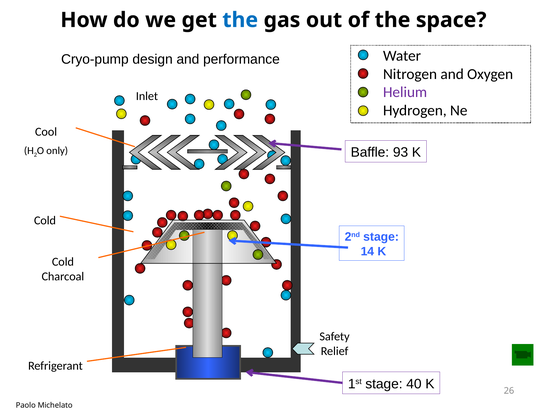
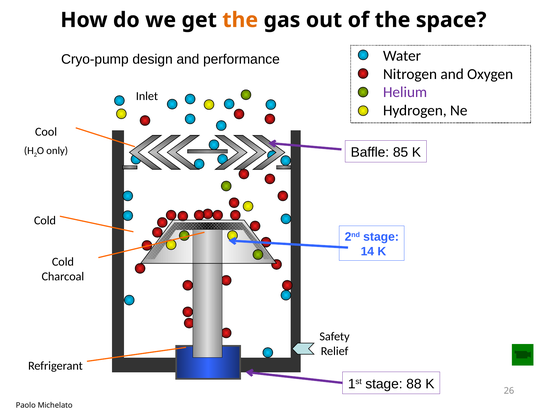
the colour: blue -> orange (240, 20)
93: 93 -> 85 (401, 152)
40: 40 -> 88 (414, 384)
